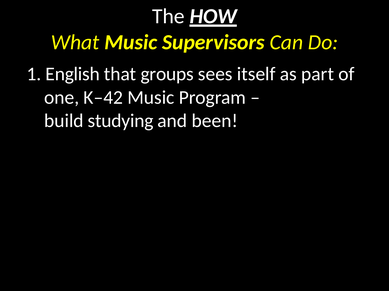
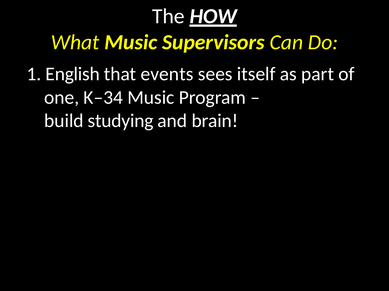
groups: groups -> events (167, 74)
K–42: K–42 -> K–34 (103, 98)
been: been -> brain (215, 121)
